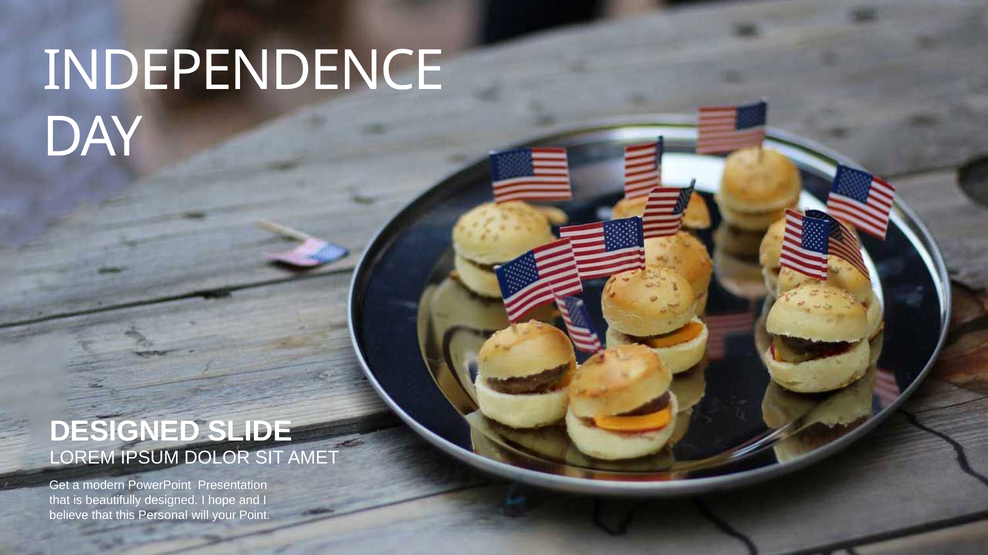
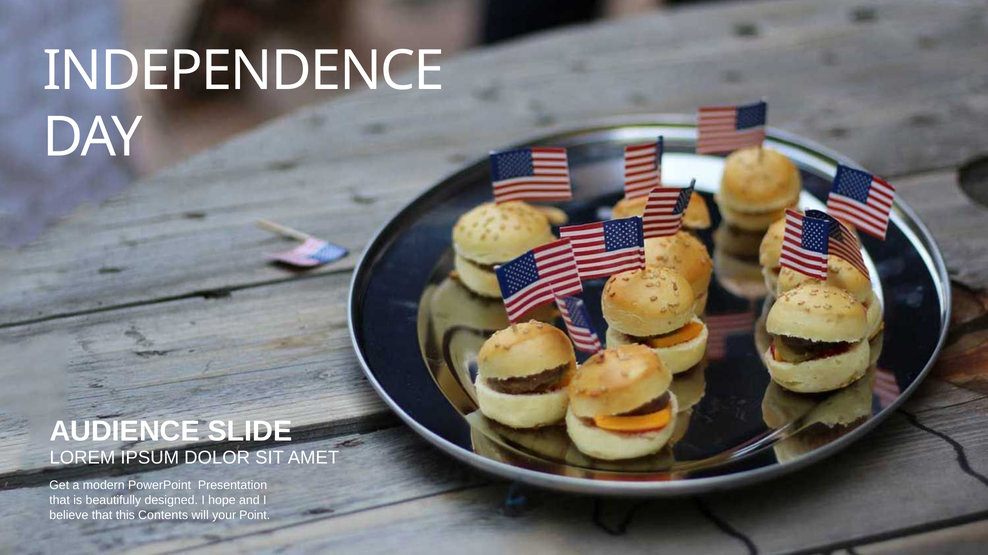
DESIGNED: DESIGNED -> AUDIENCE (125, 432)
Personal: Personal -> Contents (163, 516)
